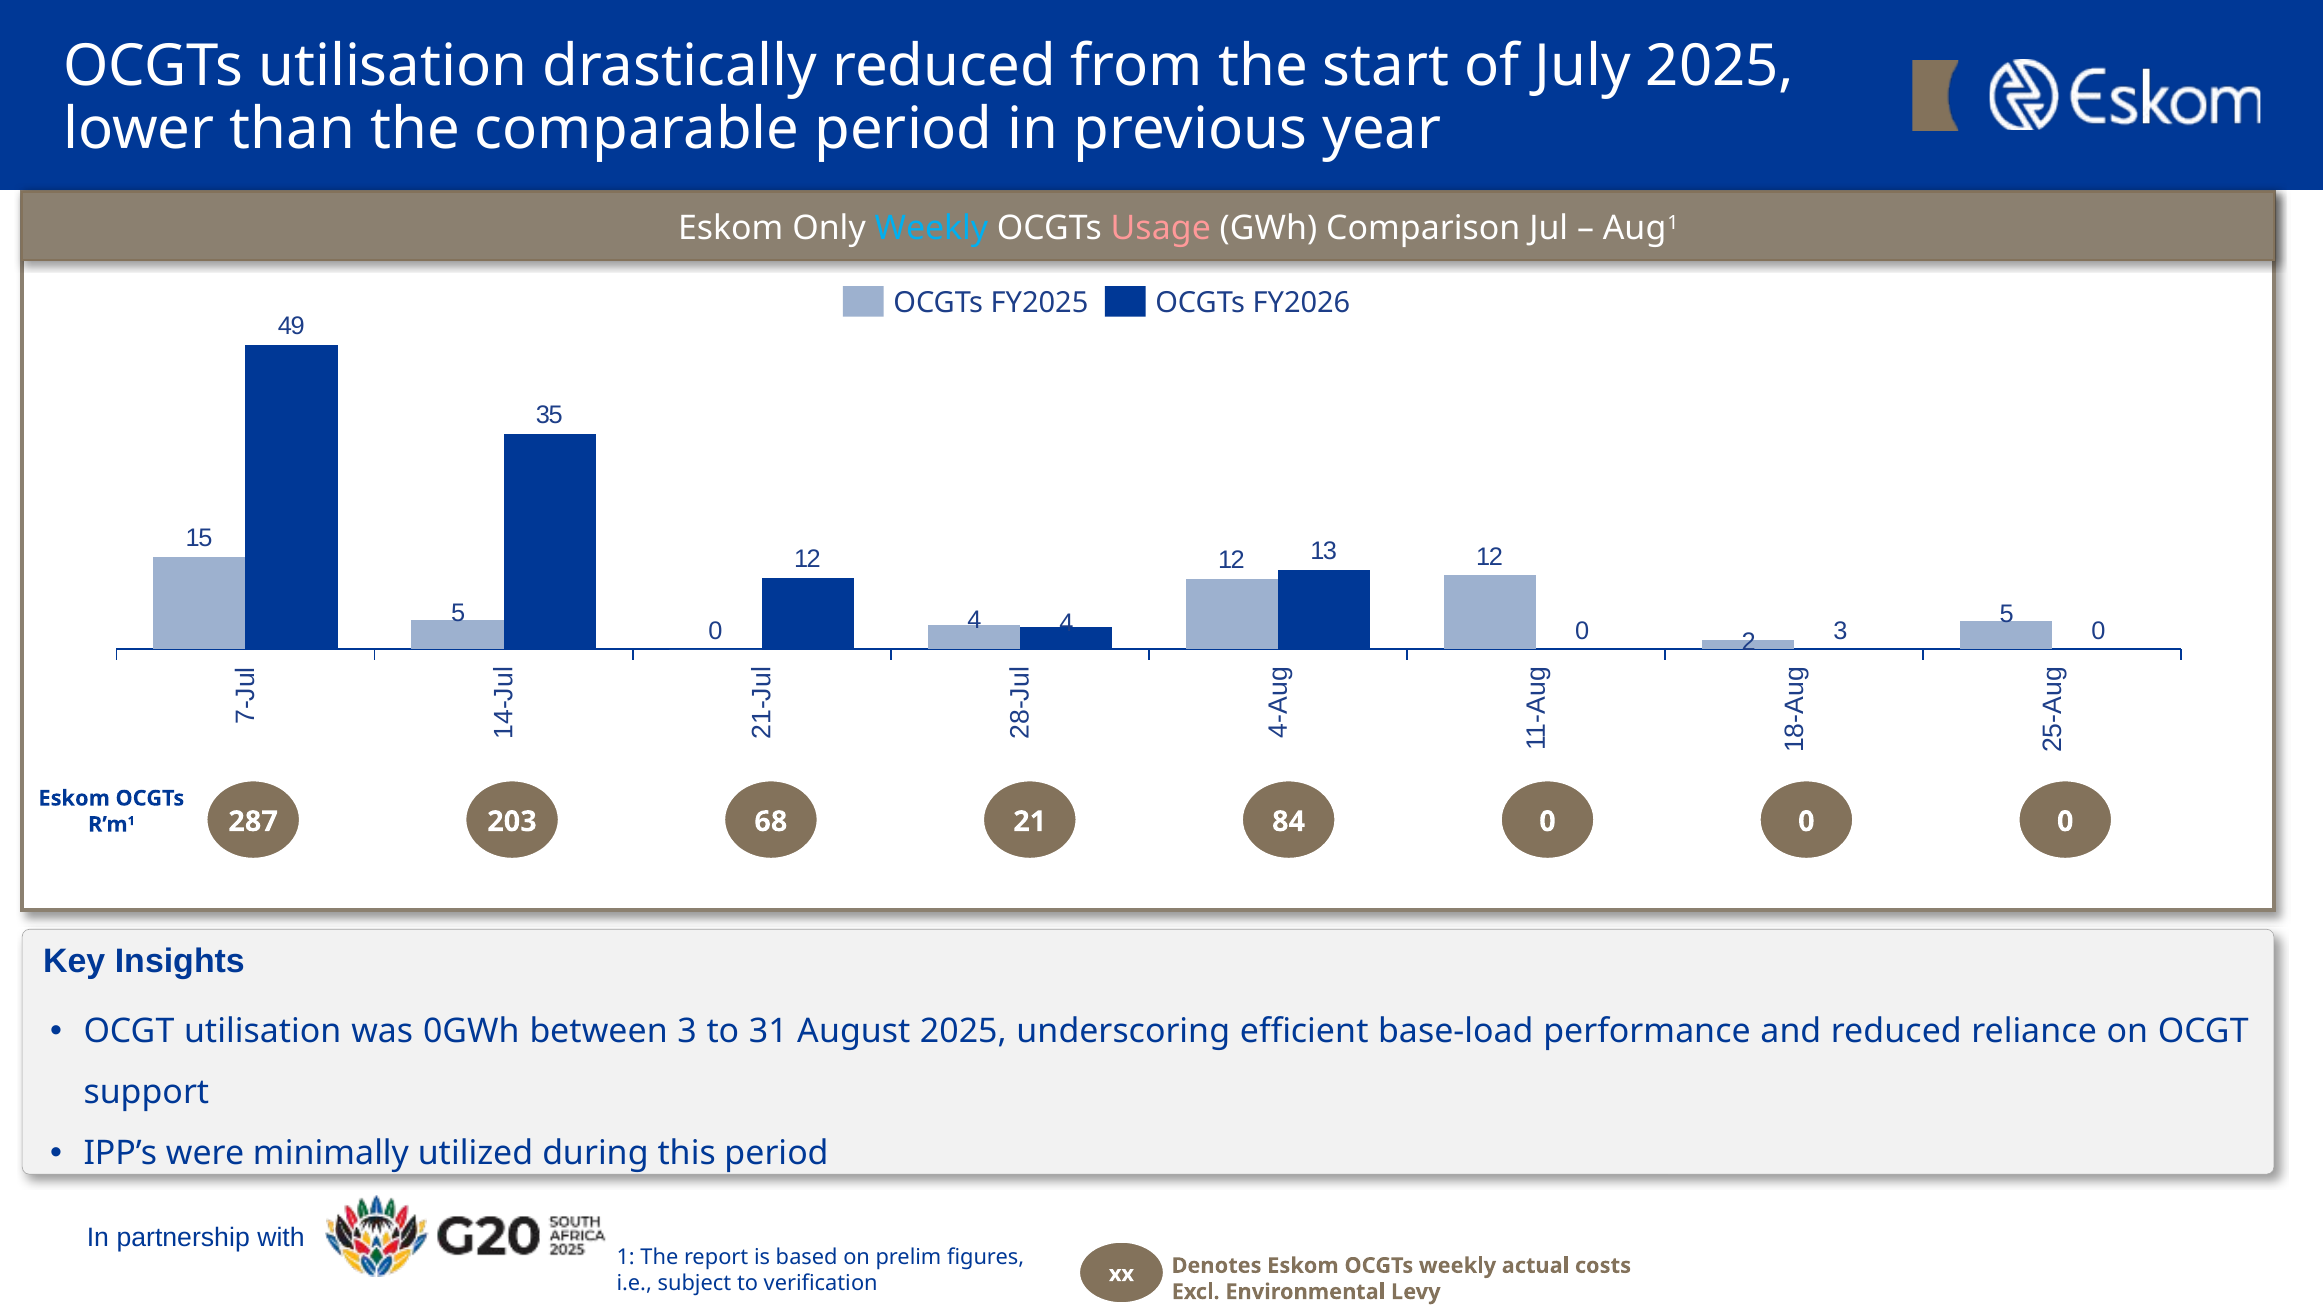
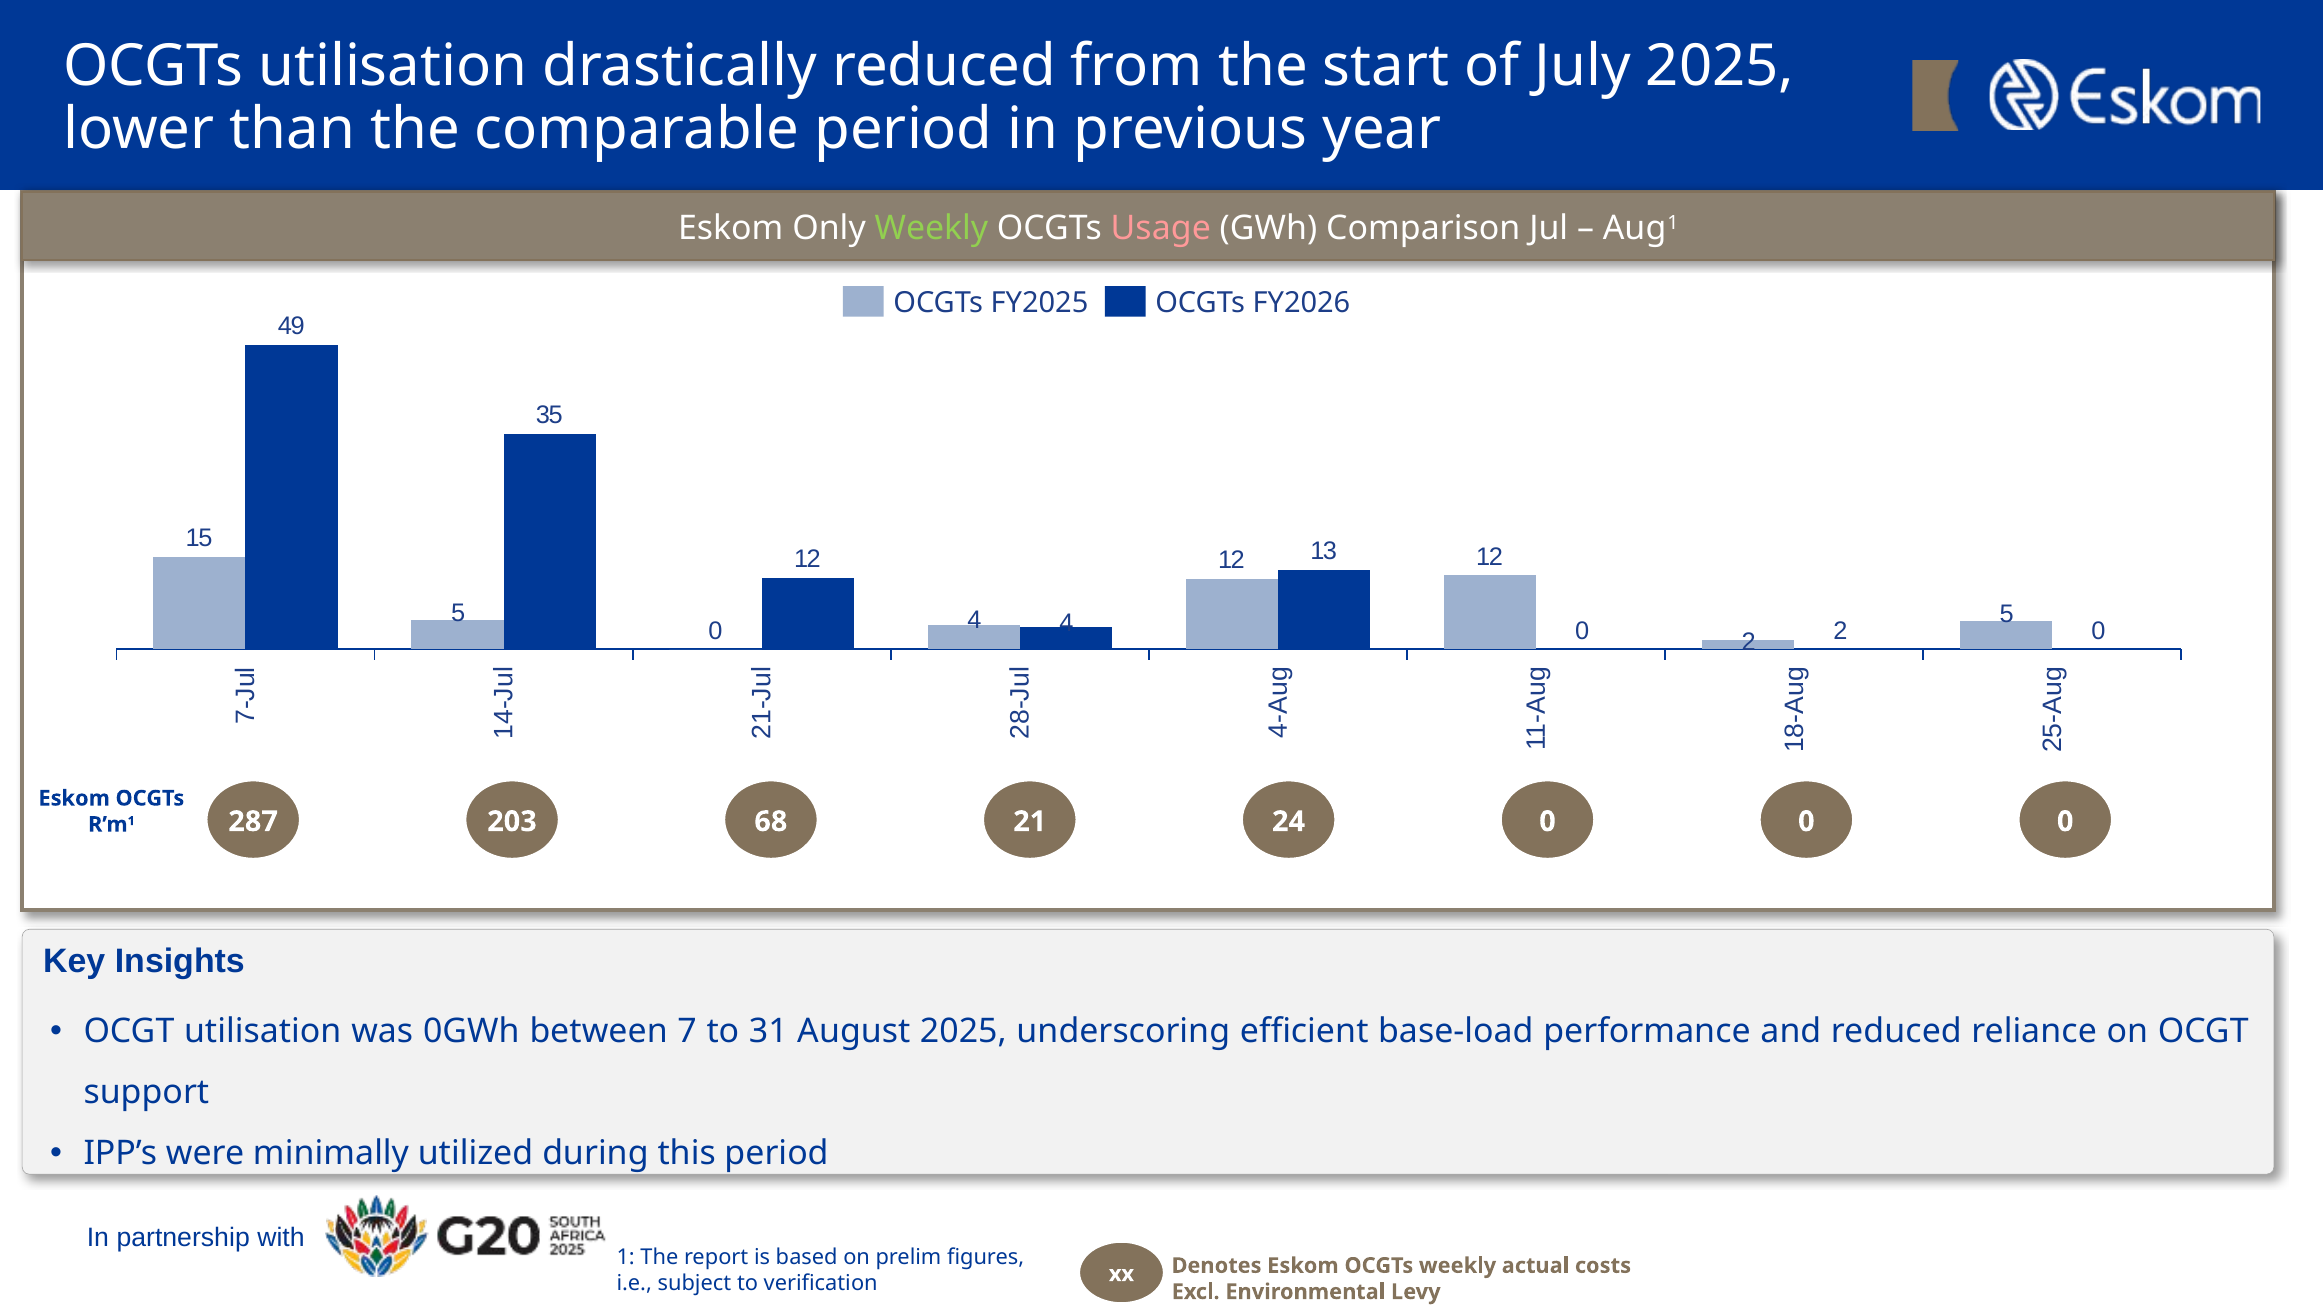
Weekly colour: light blue -> light green (931, 228)
0 3: 3 -> 2 (1840, 631)
84: 84 -> 24 (1289, 821)
between 3: 3 -> 7 (687, 1031)
